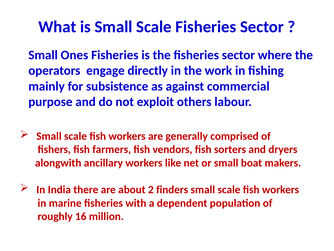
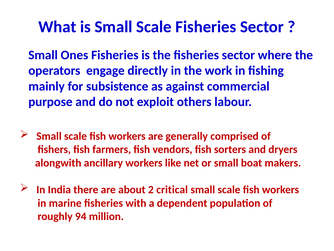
finders: finders -> critical (172, 189)
16: 16 -> 94 (81, 216)
